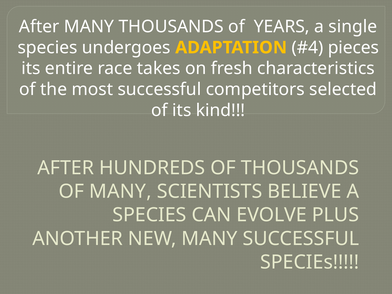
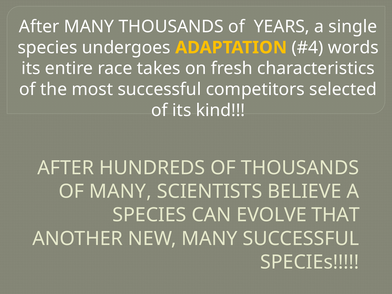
pieces: pieces -> words (353, 48)
PLUS: PLUS -> THAT (336, 215)
